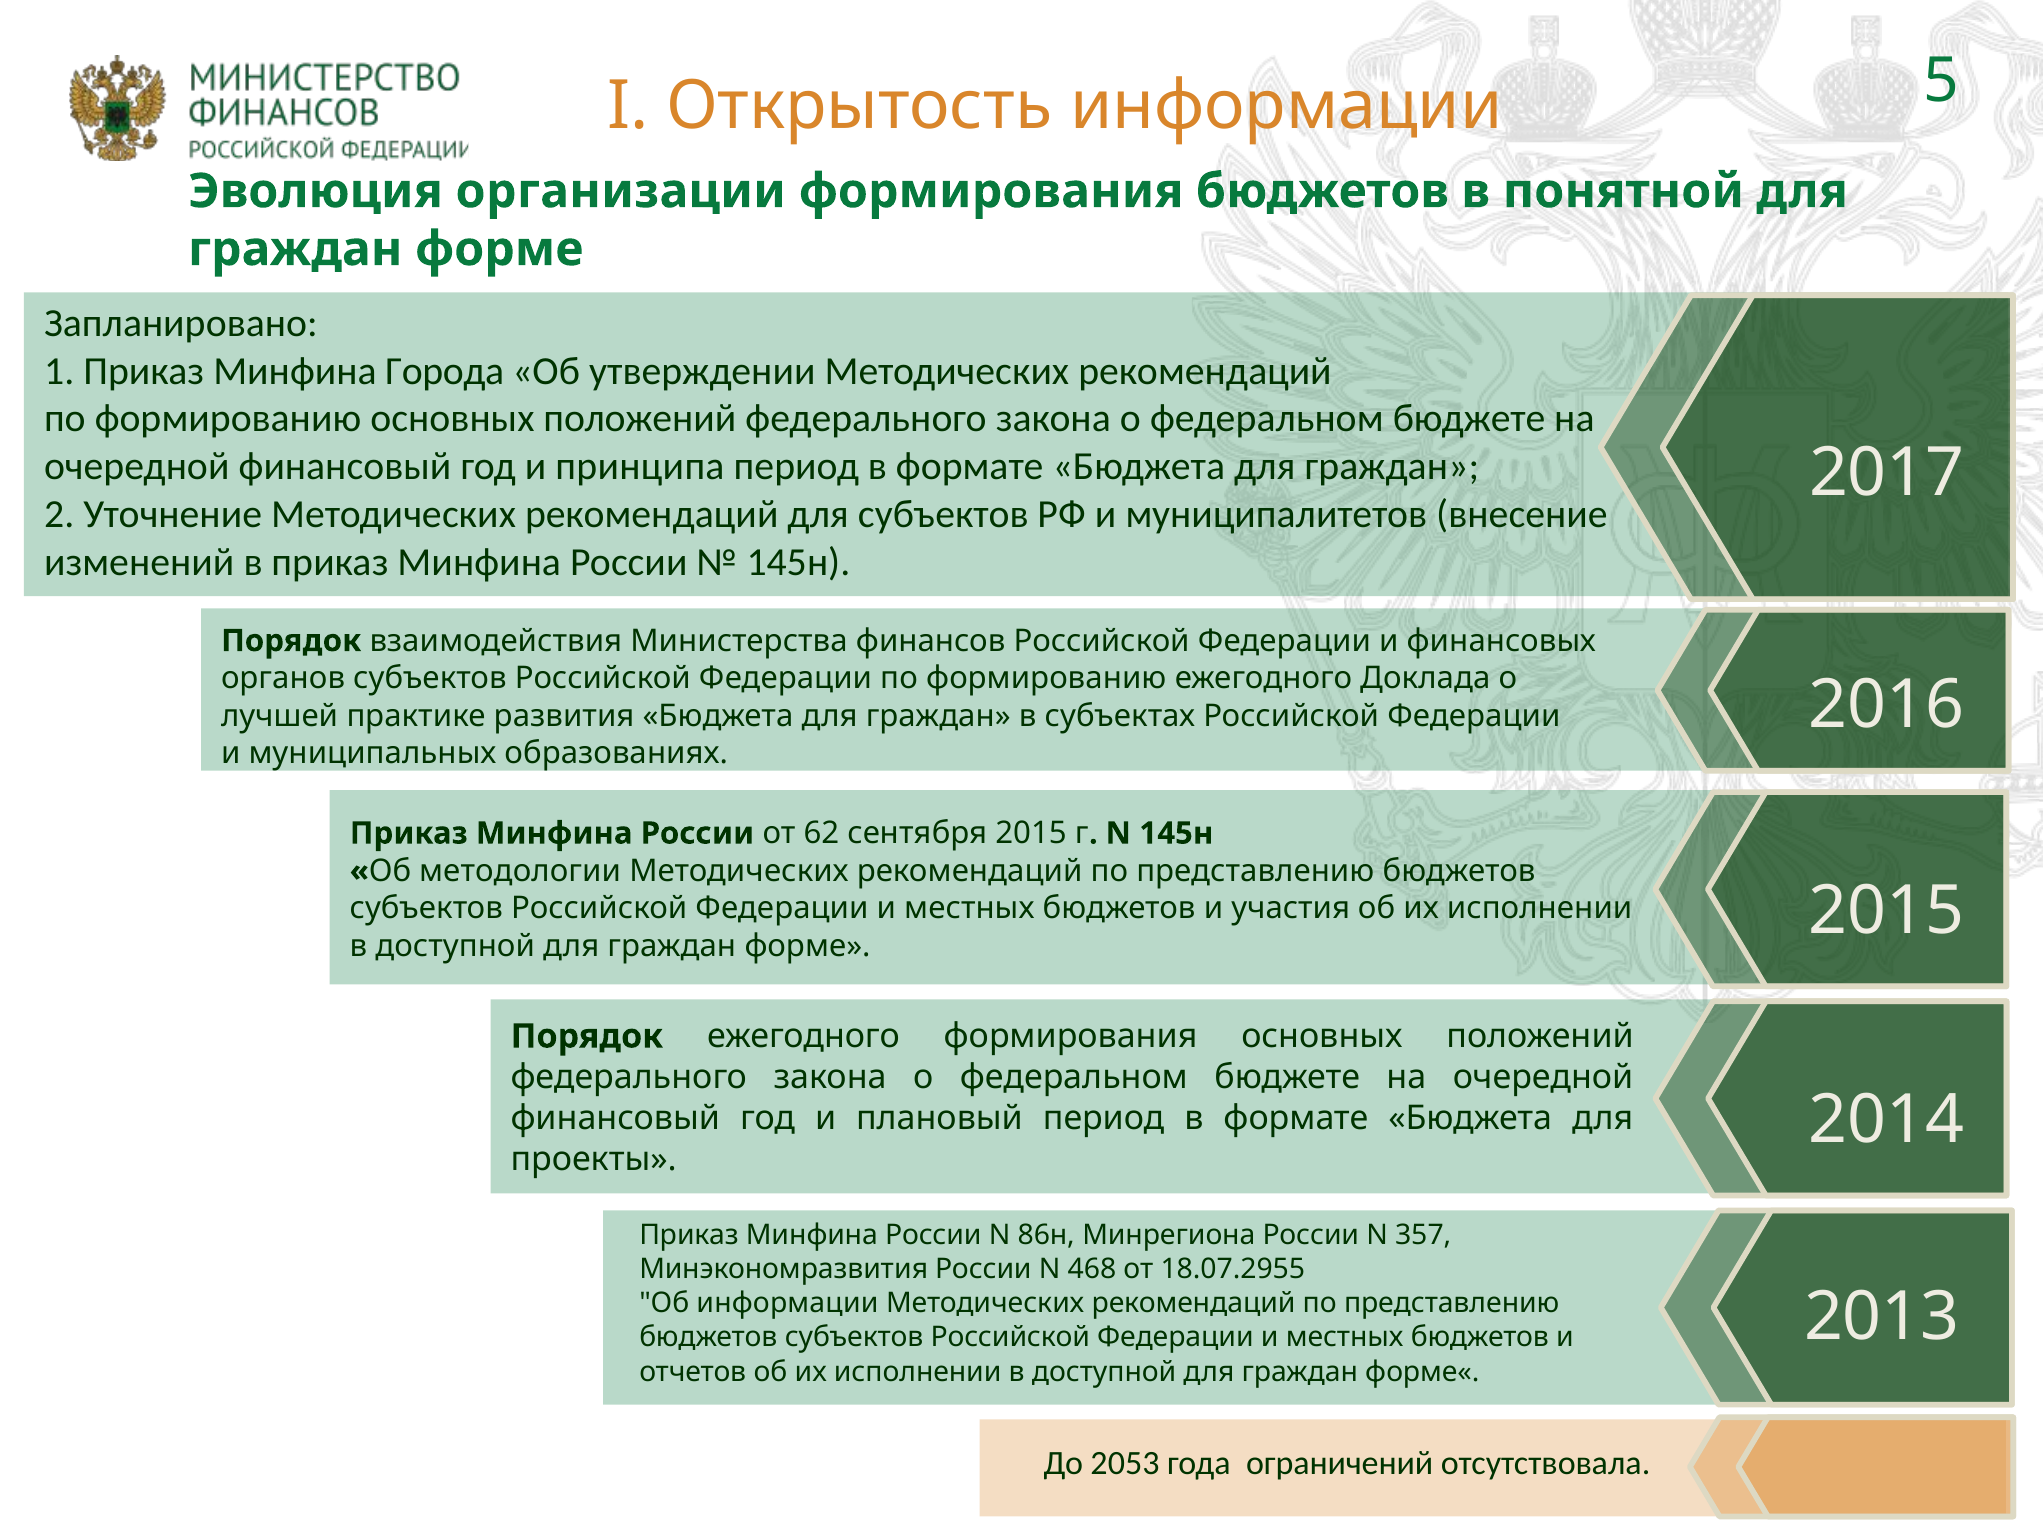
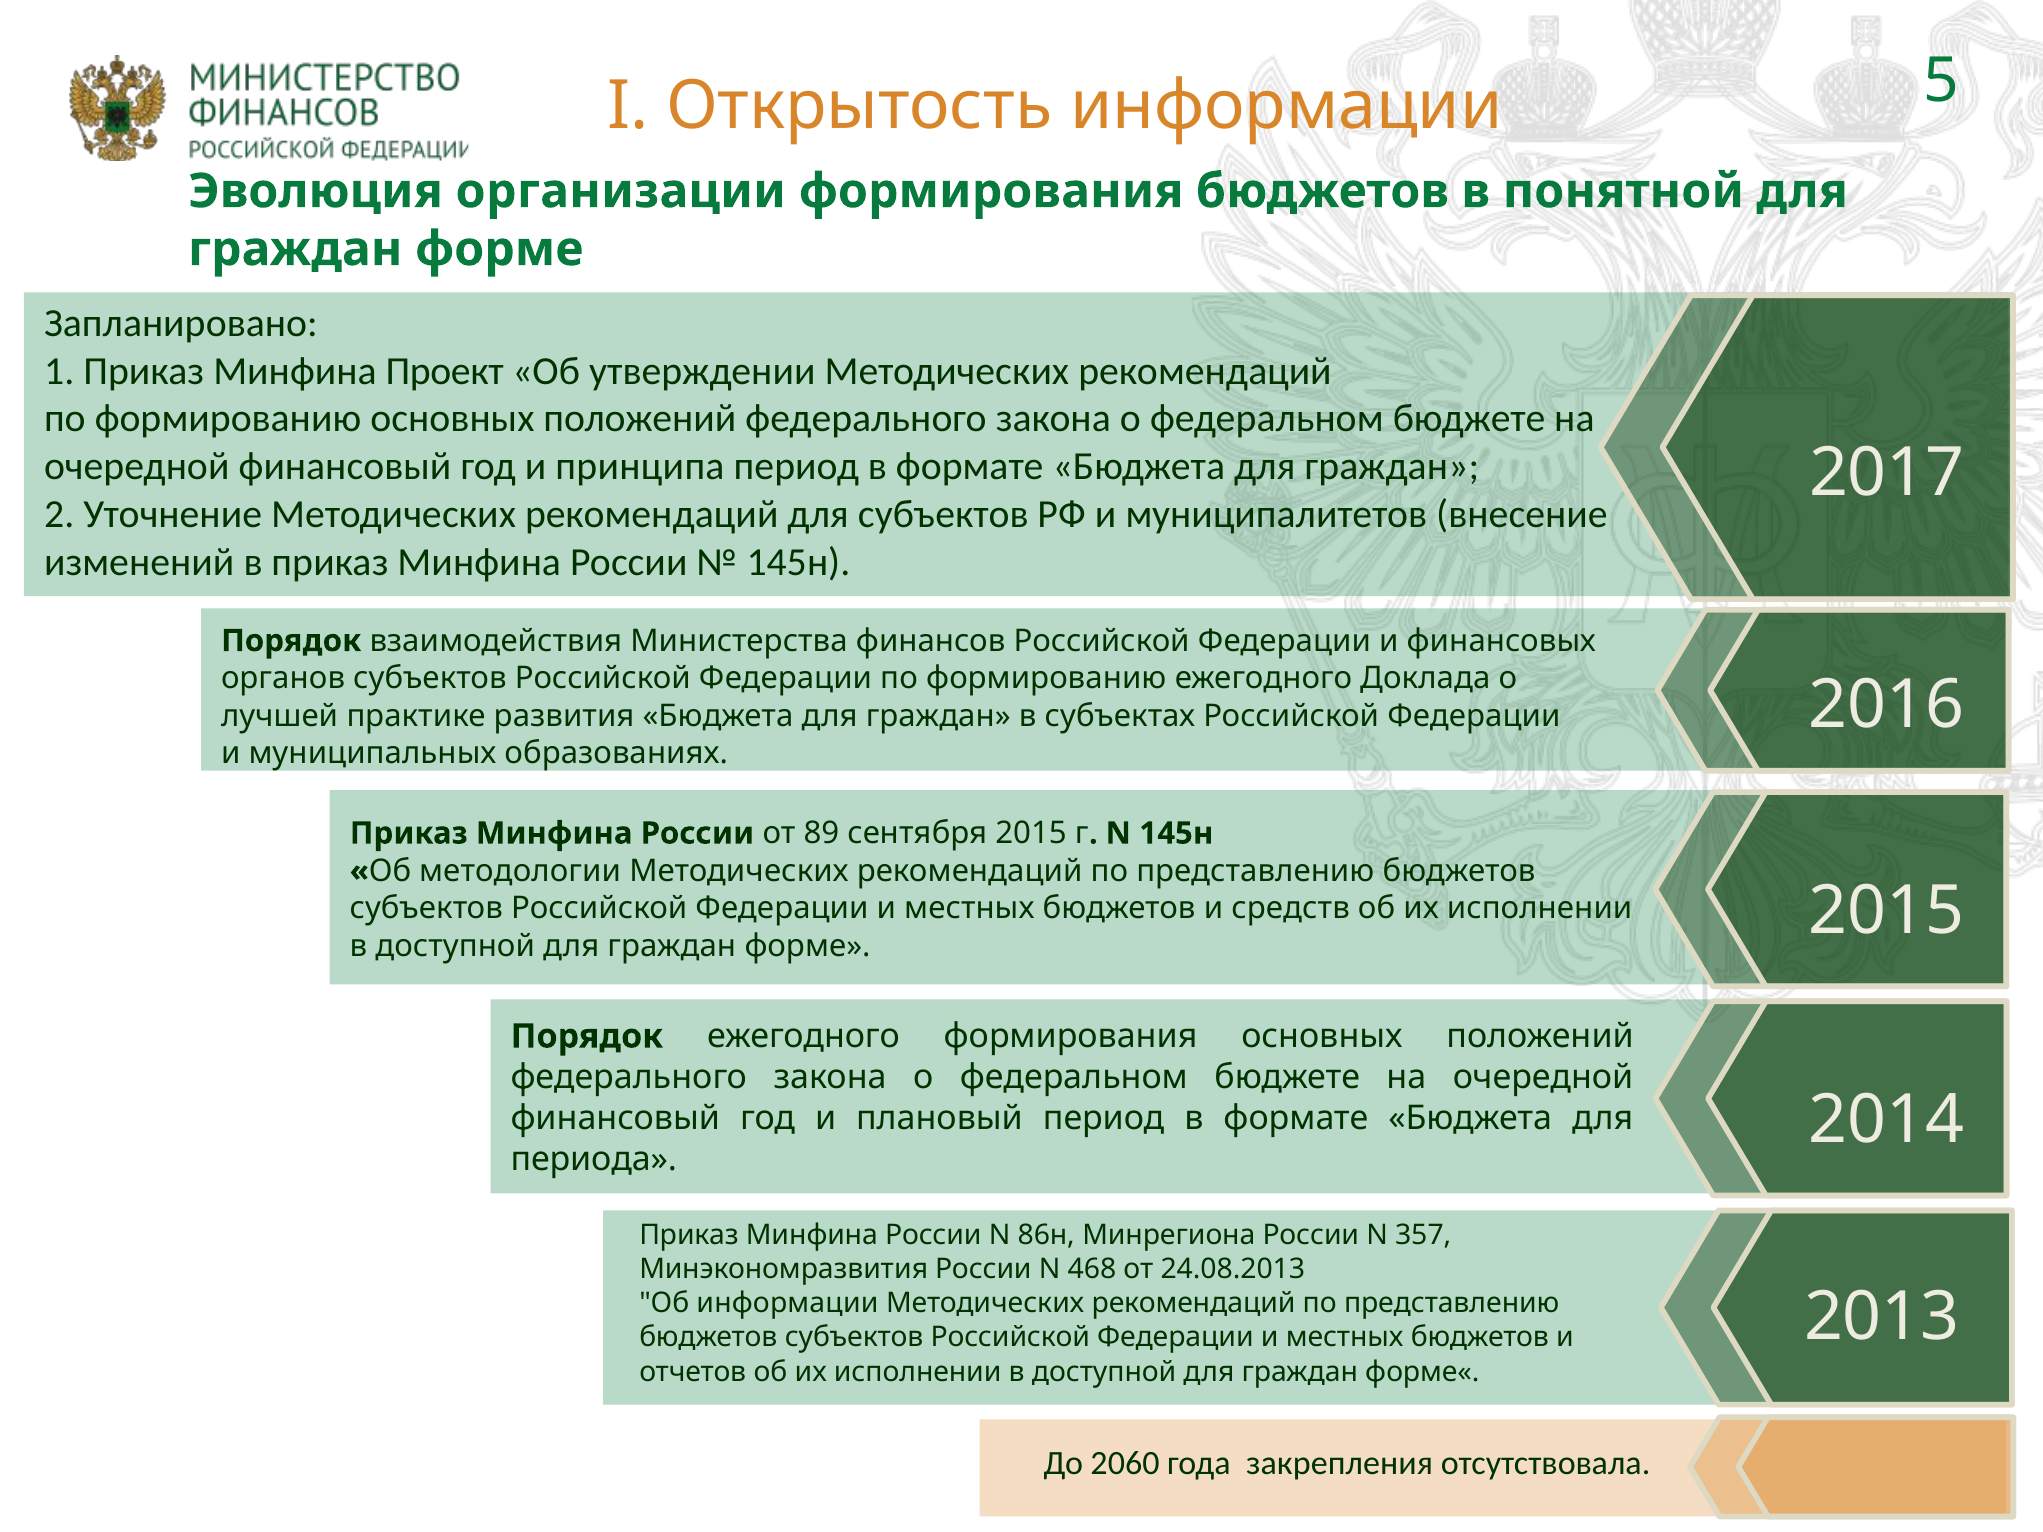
Города: Города -> Проект (445, 371)
62: 62 -> 89 (821, 833)
участия: участия -> средств (1291, 908)
проекты: проекты -> периода (594, 1159)
18.07.2955: 18.07.2955 -> 24.08.2013 (1233, 1270)
2053: 2053 -> 2060 (1125, 1464)
ограничений: ограничений -> закрепления (1340, 1464)
